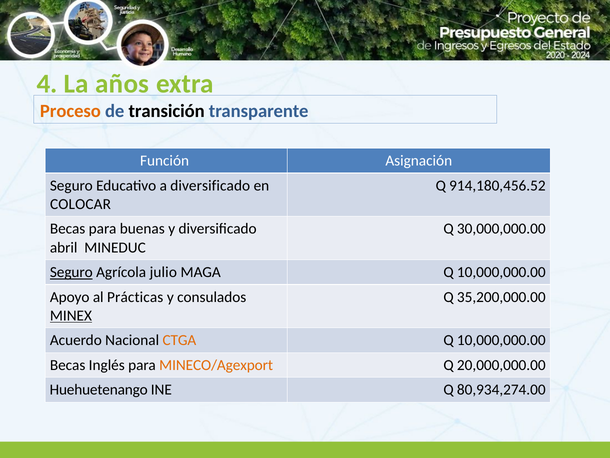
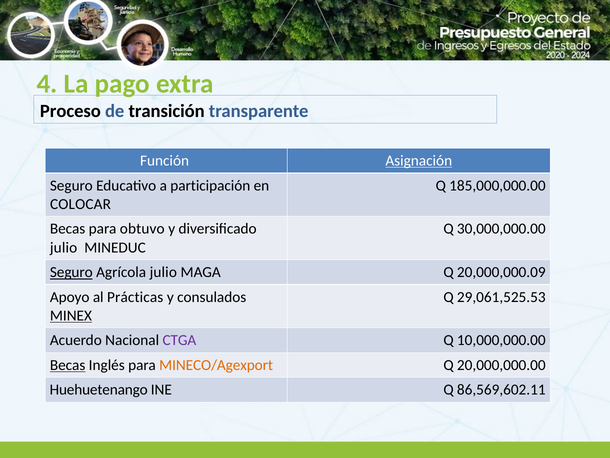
años: años -> pago (122, 84)
Proceso colour: orange -> black (70, 111)
Asignación underline: none -> present (419, 161)
a diversificado: diversificado -> participación (210, 185)
914,180,456.52: 914,180,456.52 -> 185,000,000.00 (497, 185)
buenas: buenas -> obtuvo (142, 229)
abril: abril -> julio (64, 247)
MAGA Q 10,000,000.00: 10,000,000.00 -> 20,000,000.09 (501, 272)
35,200,000.00: 35,200,000.00 -> 29,061,525.53 (501, 297)
CTGA colour: orange -> purple (179, 340)
Becas underline: none -> present (68, 365)
80,934,274.00: 80,934,274.00 -> 86,569,602.11 (501, 390)
